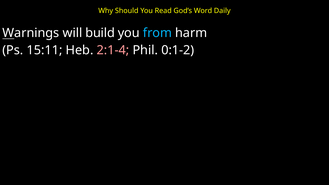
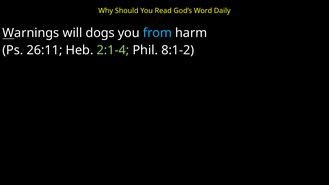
build: build -> dogs (100, 33)
15:11: 15:11 -> 26:11 (45, 50)
2:1-4 colour: pink -> light green (113, 50)
0:1-2: 0:1-2 -> 8:1-2 (178, 50)
